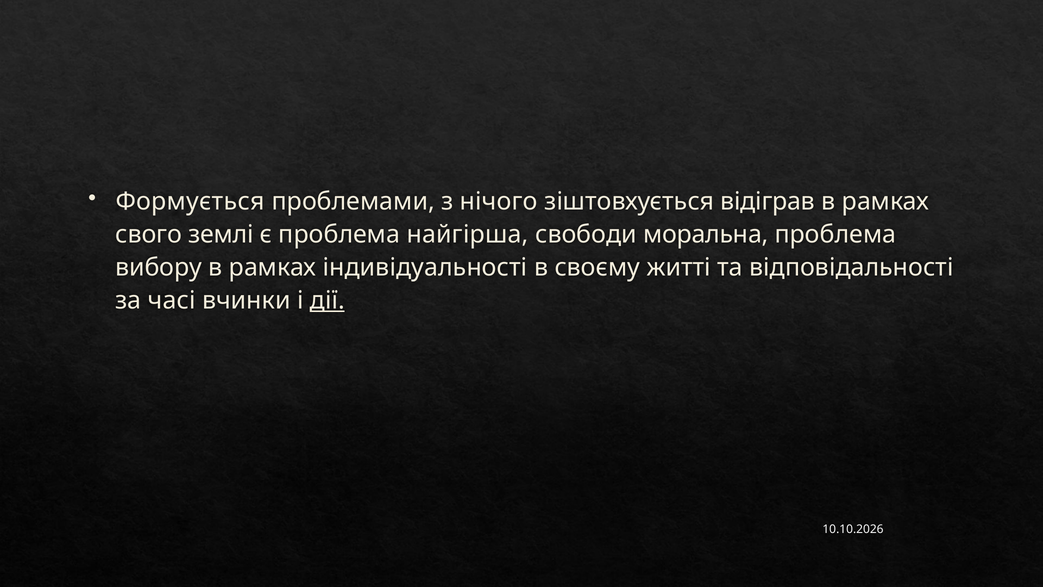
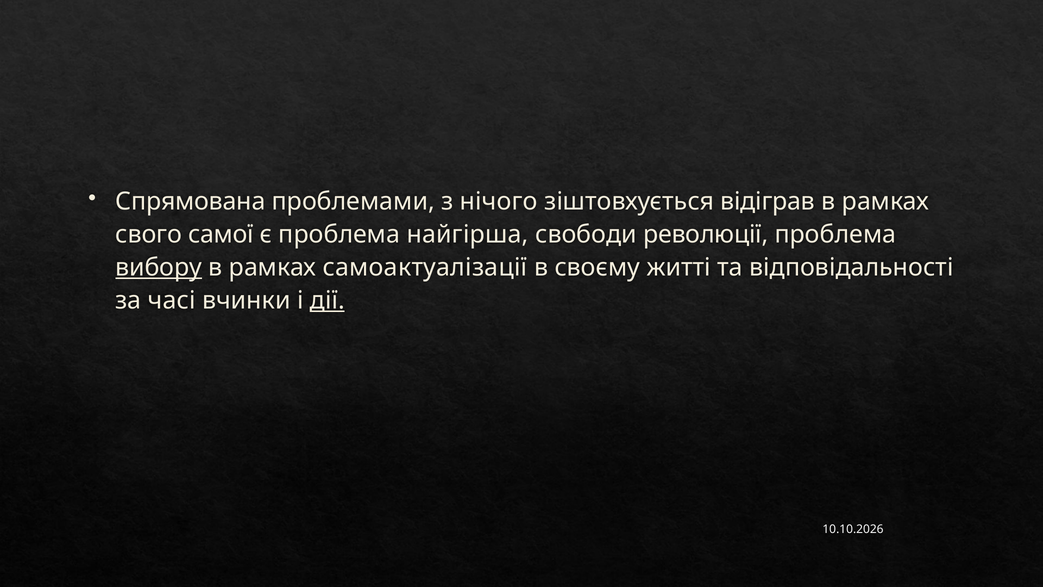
Формується: Формується -> Спрямована (190, 201)
землі: землі -> самої (221, 234)
моральна: моральна -> революції (706, 234)
вибору underline: none -> present (159, 267)
індивідуальності: індивідуальності -> самоактуалізації (425, 267)
